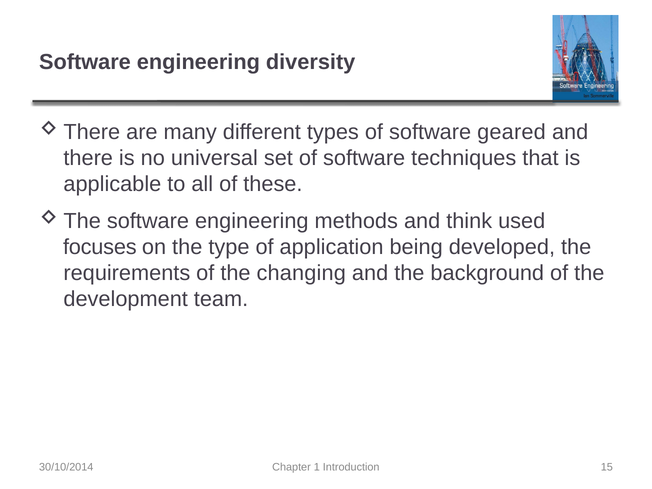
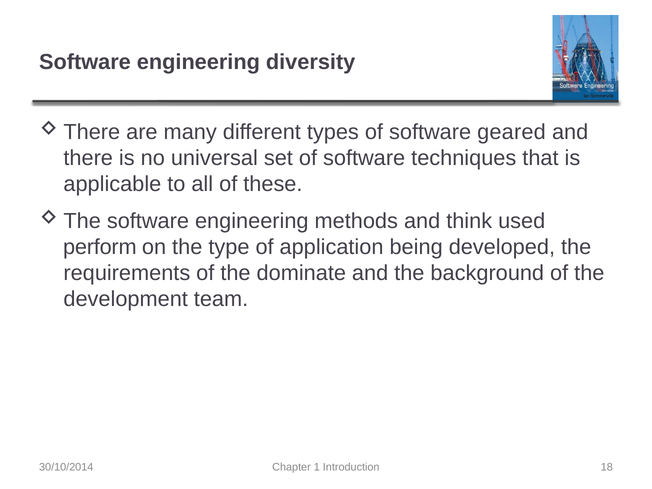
focuses: focuses -> perform (100, 247)
changing: changing -> dominate (301, 273)
15: 15 -> 18 (607, 467)
